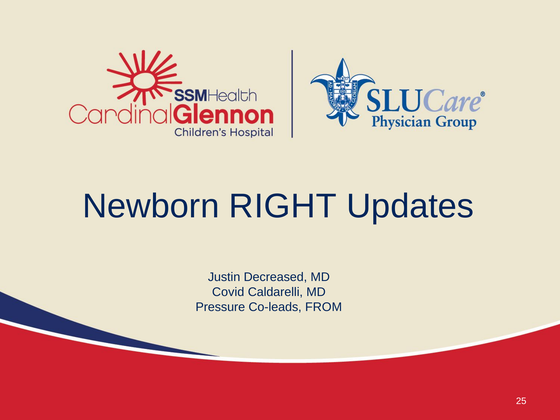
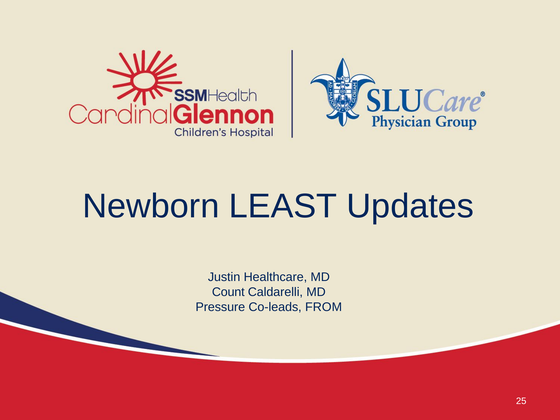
RIGHT: RIGHT -> LEAST (283, 206)
Decreased: Decreased -> Healthcare (275, 277)
Covid: Covid -> Count (228, 292)
